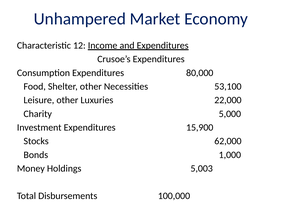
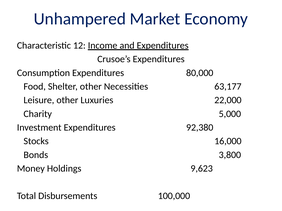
53,100: 53,100 -> 63,177 (228, 87)
15,900: 15,900 -> 92,380 (200, 128)
62,000: 62,000 -> 16,000 (228, 141)
1,000: 1,000 -> 3,800 (230, 155)
5,003: 5,003 -> 9,623 (202, 169)
